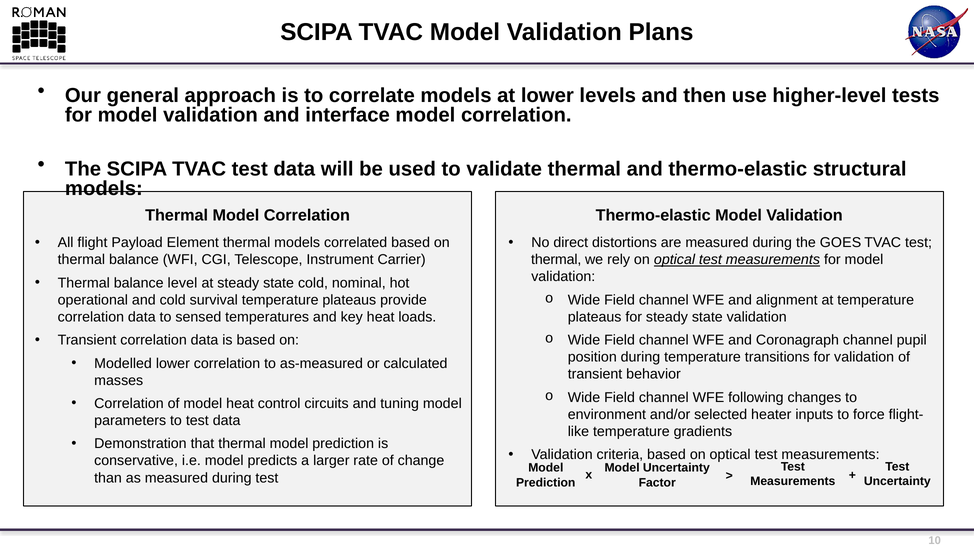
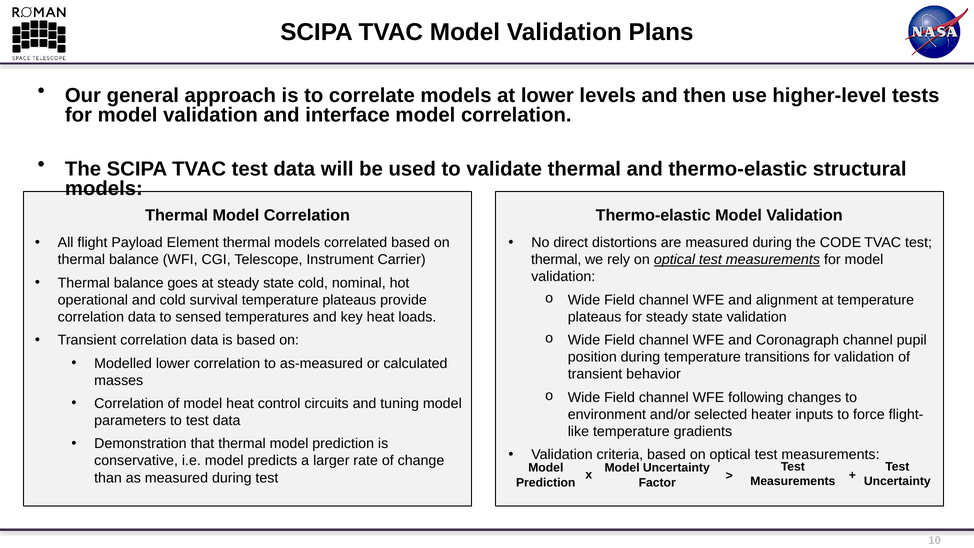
GOES: GOES -> CODE (840, 243)
level: level -> goes (183, 283)
